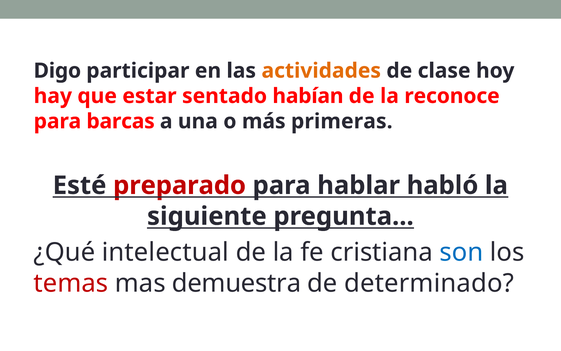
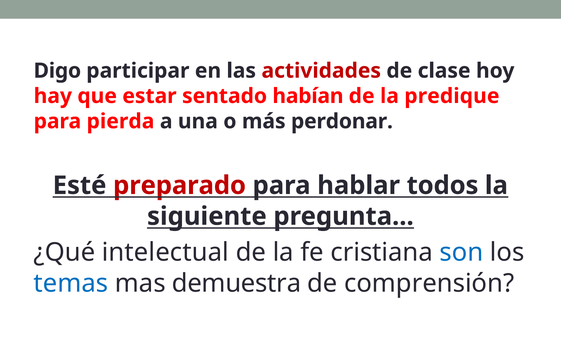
actividades colour: orange -> red (321, 71)
reconoce: reconoce -> predique (452, 96)
barcas: barcas -> pierda (120, 121)
primeras: primeras -> perdonar (342, 121)
habló: habló -> todos (443, 185)
temas colour: red -> blue (71, 283)
determinado: determinado -> comprensión (429, 283)
